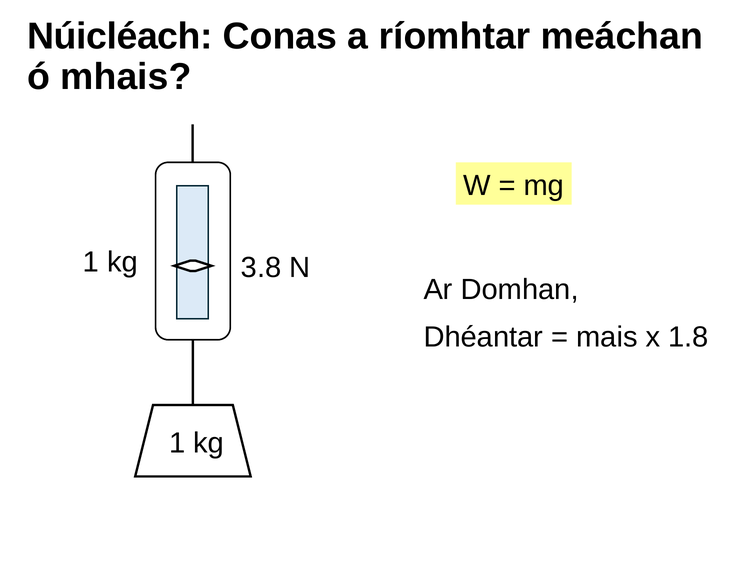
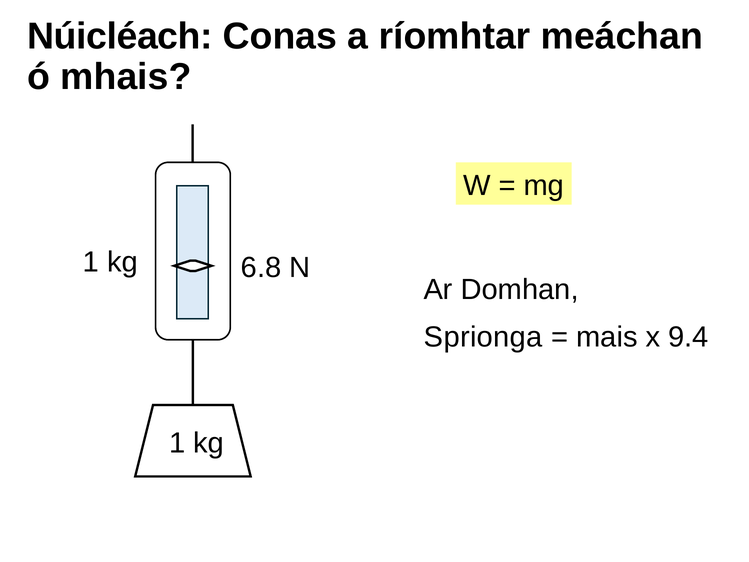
3.8: 3.8 -> 6.8 (261, 267)
Dhéantar: Dhéantar -> Sprionga (483, 337)
1.8: 1.8 -> 9.4 (688, 337)
